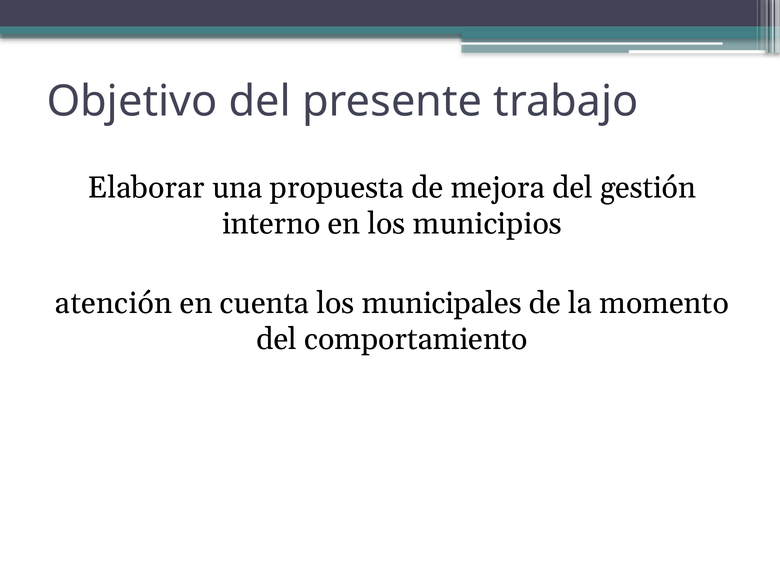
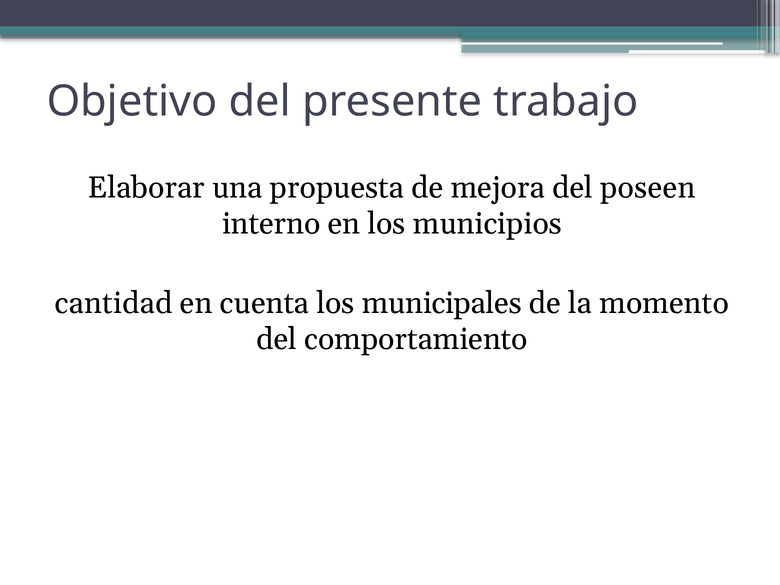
gestión: gestión -> poseen (648, 188)
atención: atención -> cantidad (114, 303)
